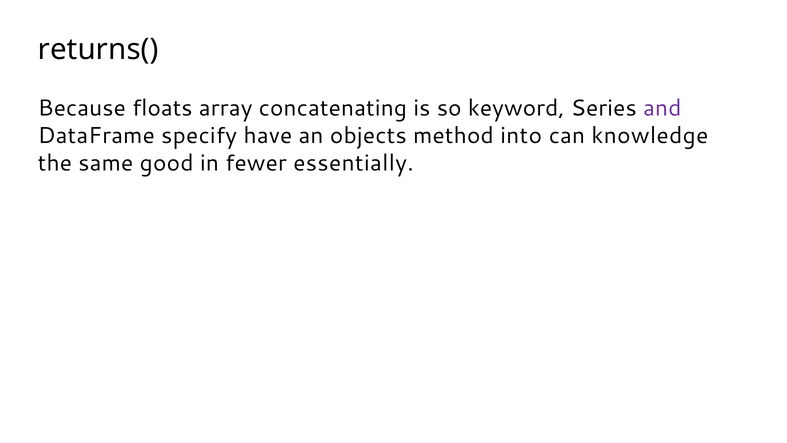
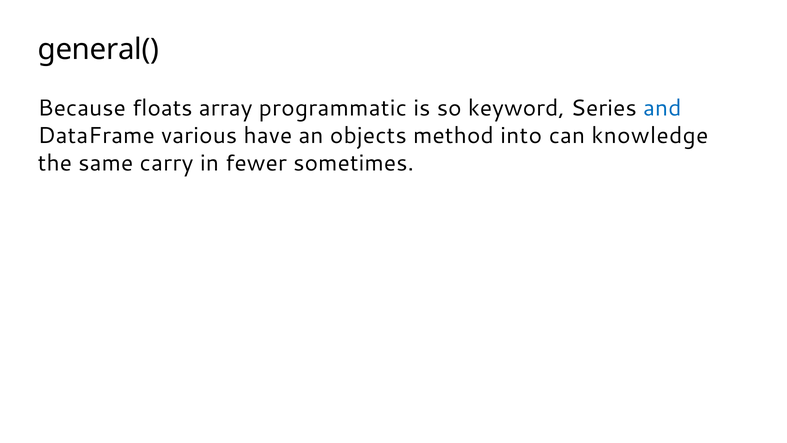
returns(: returns( -> general( (98, 49)
concatenating: concatenating -> programmatic (333, 108)
and colour: purple -> blue (662, 108)
specify: specify -> various (199, 136)
good: good -> carry (167, 163)
essentially: essentially -> sometimes (354, 163)
